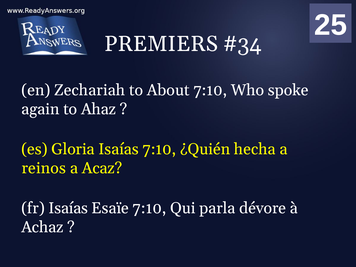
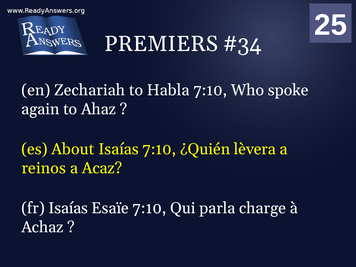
About: About -> Habla (168, 90)
Gloria: Gloria -> About (73, 149)
hecha: hecha -> lèvera (255, 149)
dévore: dévore -> charge (263, 208)
